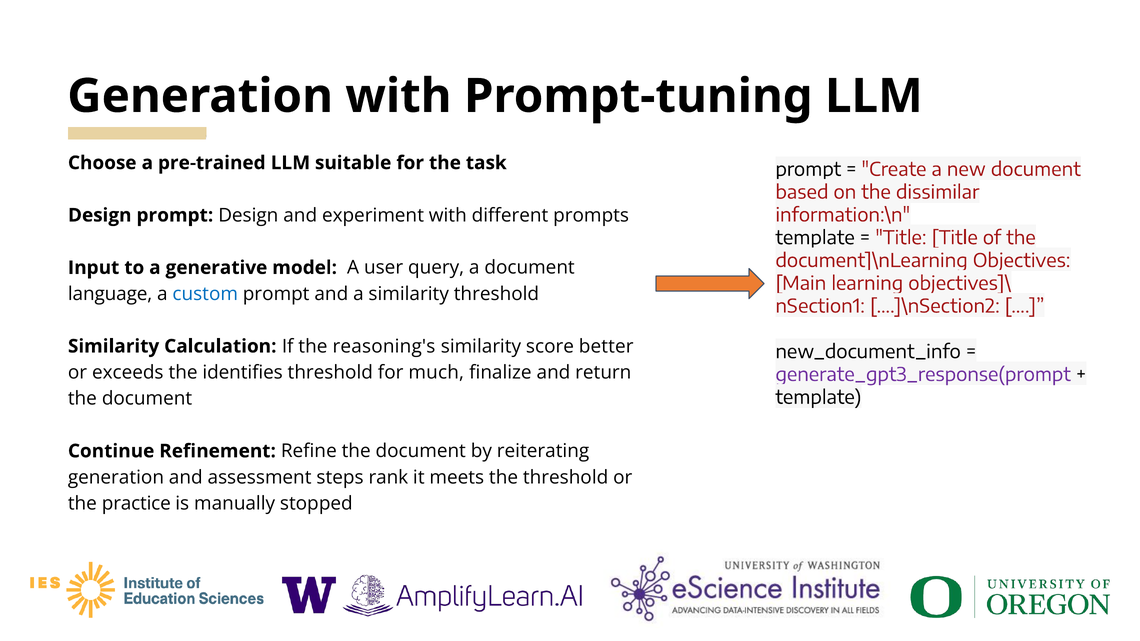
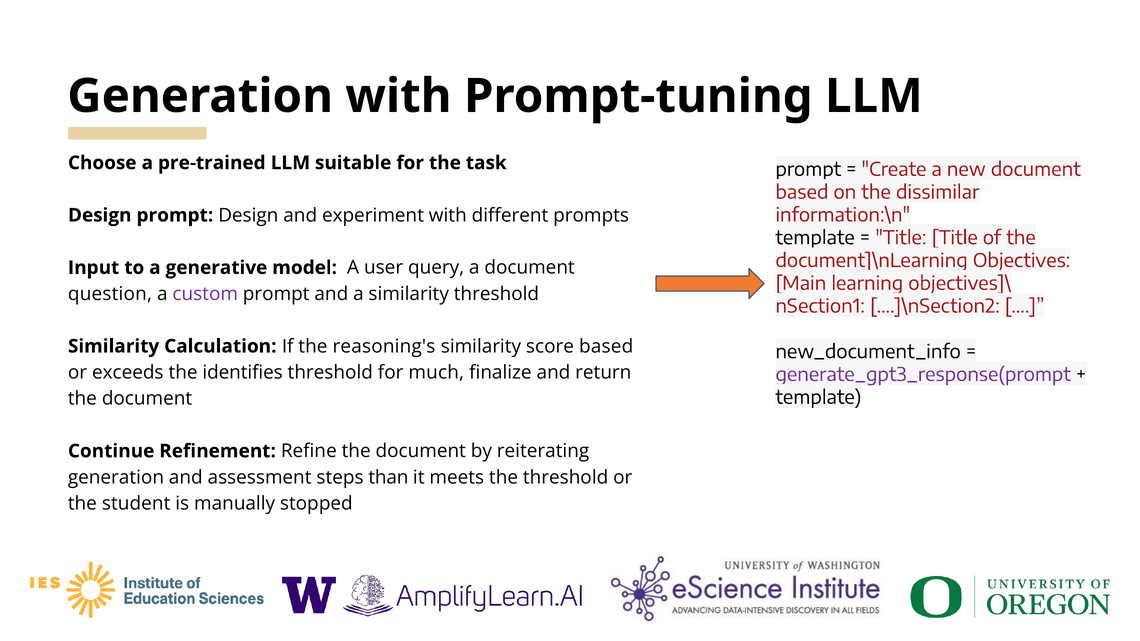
language: language -> question (110, 294)
custom colour: blue -> purple (205, 294)
score better: better -> based (606, 346)
rank: rank -> than (388, 477)
practice: practice -> student (136, 504)
